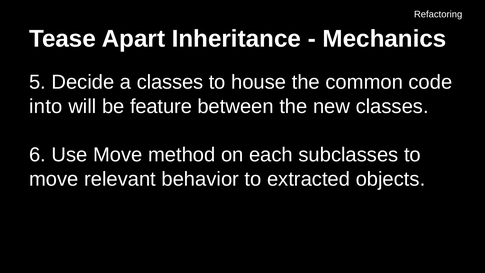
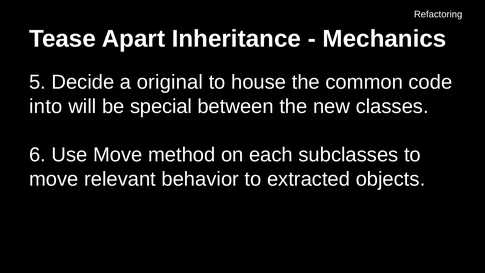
a classes: classes -> original (170, 82)
feature: feature -> special (161, 106)
